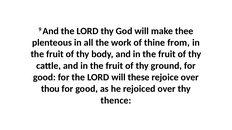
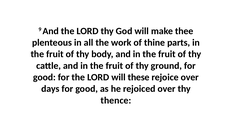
from: from -> parts (179, 43)
thou: thou -> days (50, 89)
